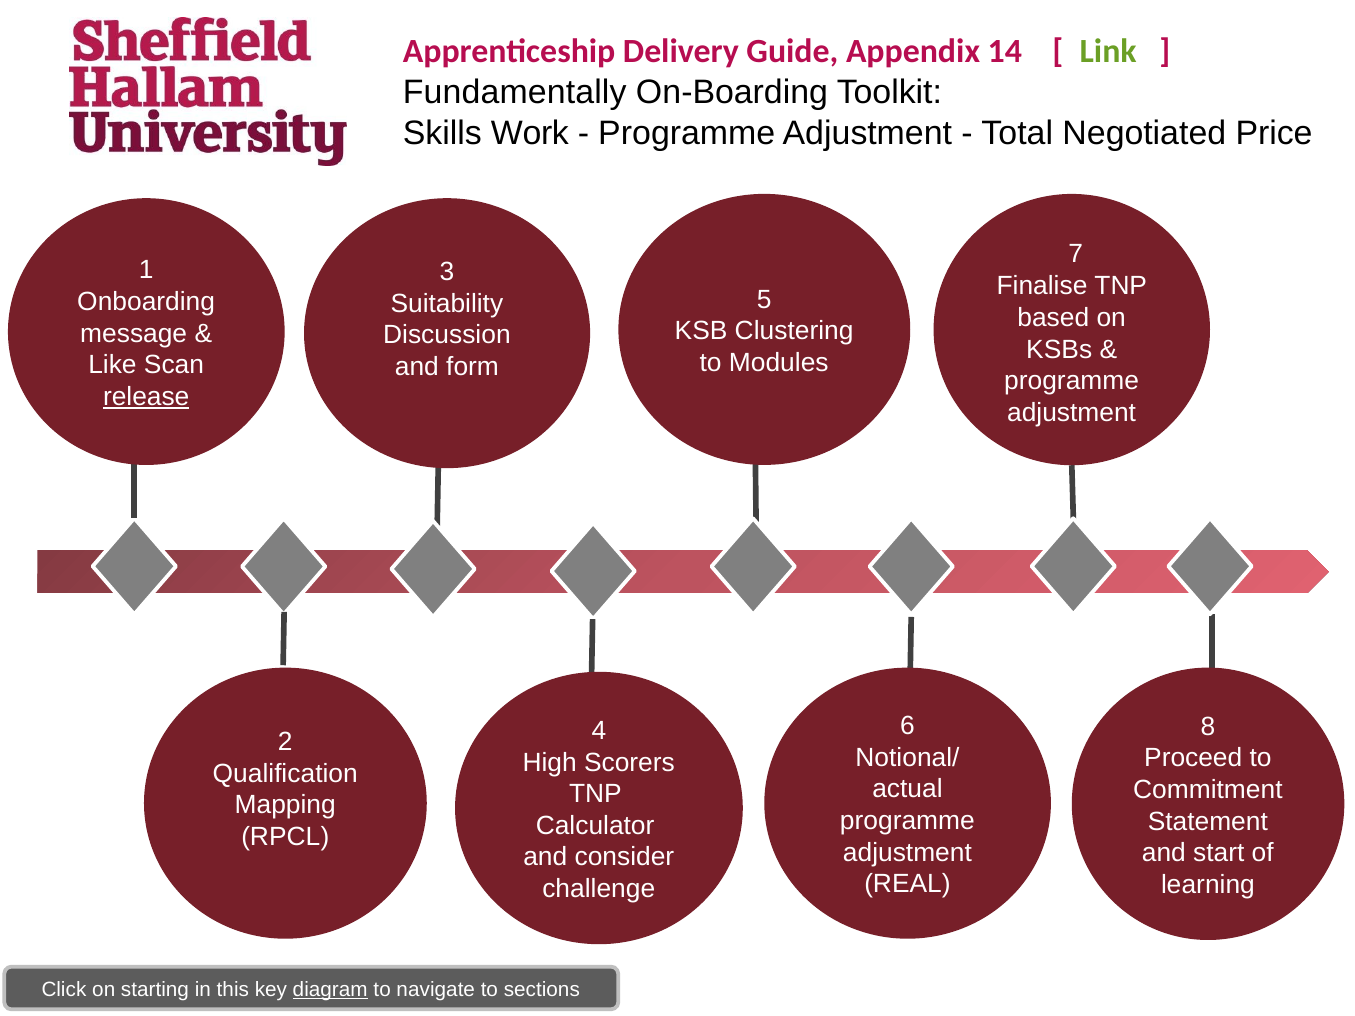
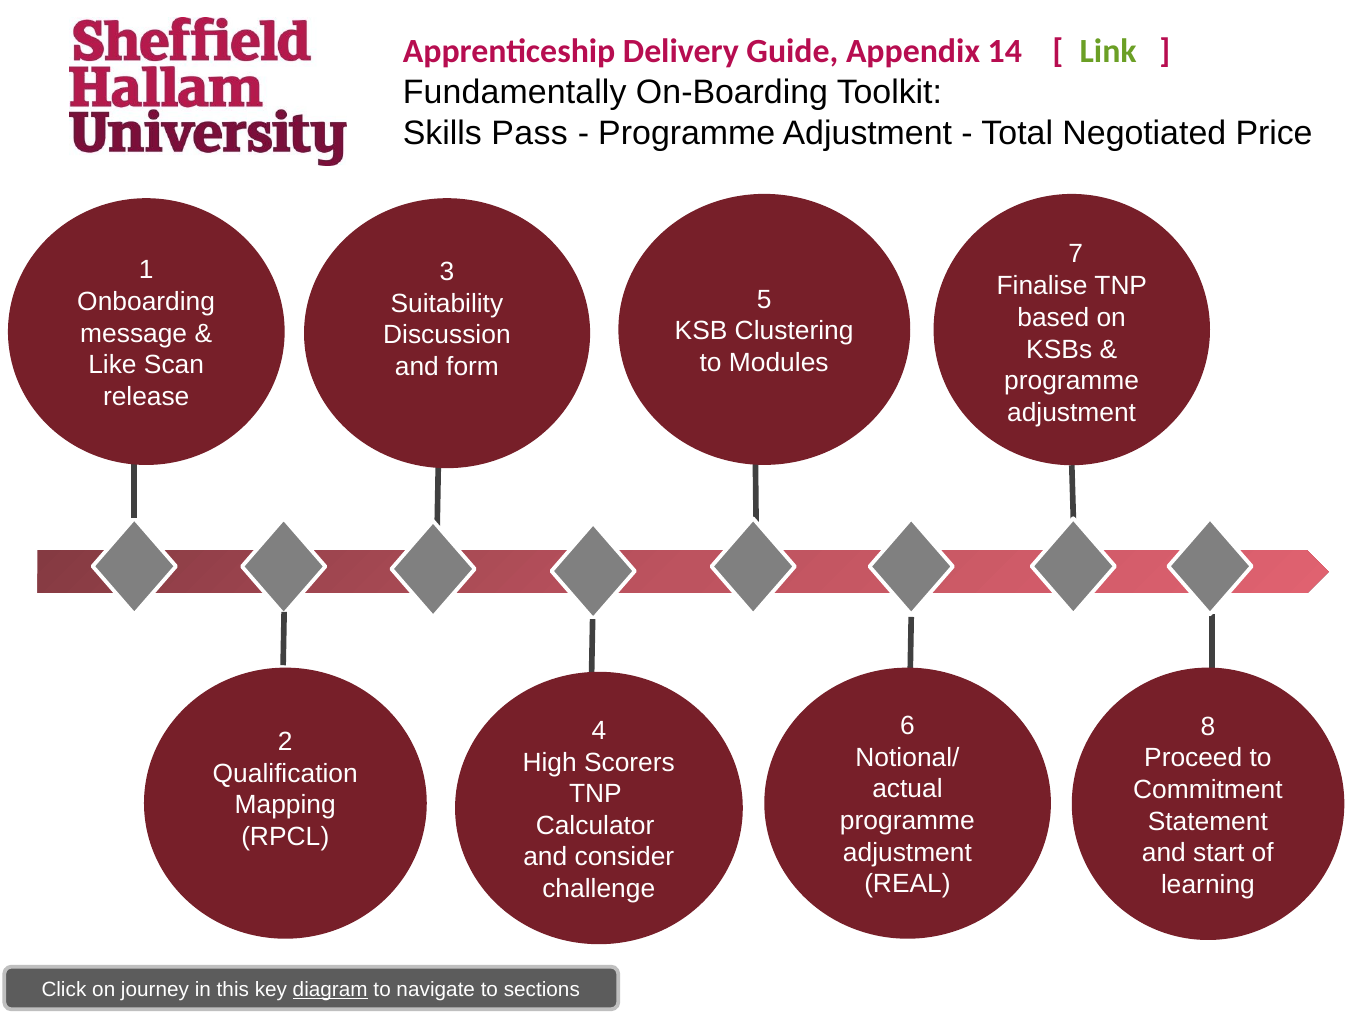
Work: Work -> Pass (530, 133)
release underline: present -> none (146, 397)
starting: starting -> journey (155, 990)
